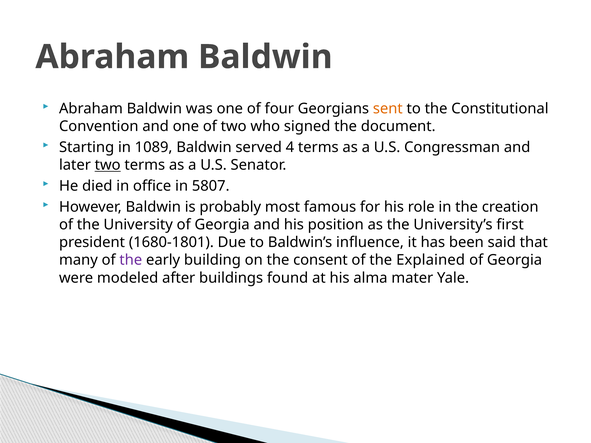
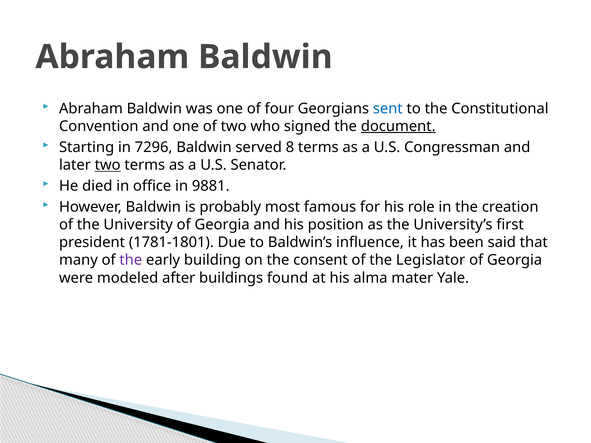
sent colour: orange -> blue (388, 109)
document underline: none -> present (398, 126)
1089: 1089 -> 7296 (154, 147)
4: 4 -> 8 (290, 147)
5807: 5807 -> 9881 (211, 186)
1680-1801: 1680-1801 -> 1781-1801 (171, 243)
Explained: Explained -> Legislator (431, 260)
